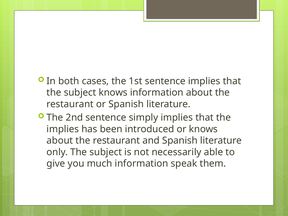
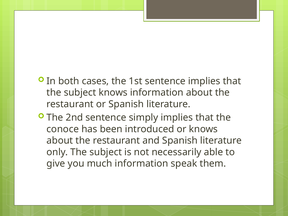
implies: implies -> conoce (63, 129)
